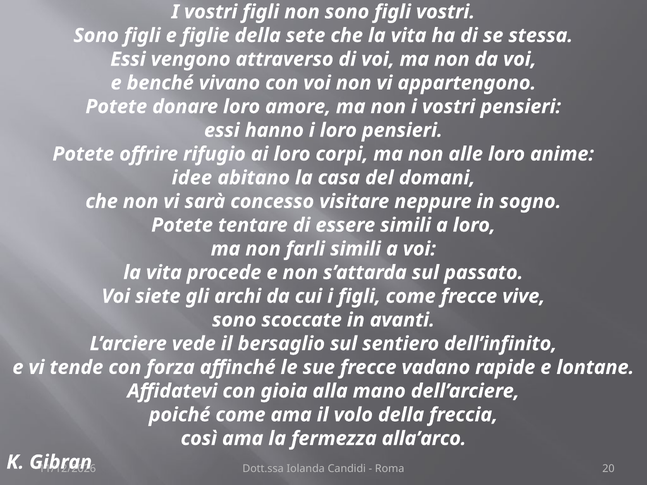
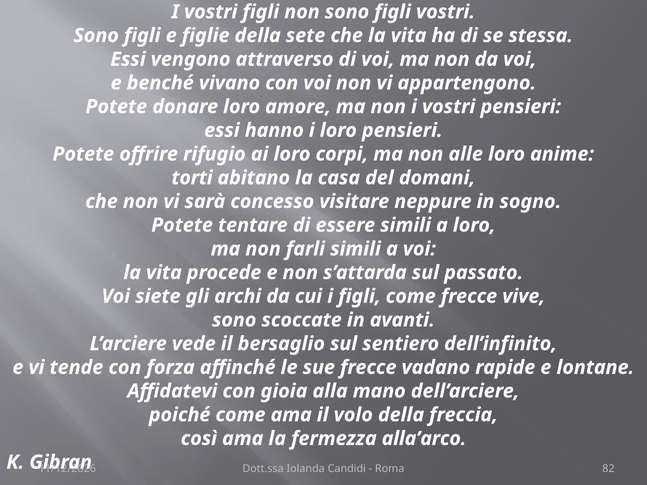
idee: idee -> torti (192, 178)
20: 20 -> 82 (609, 469)
